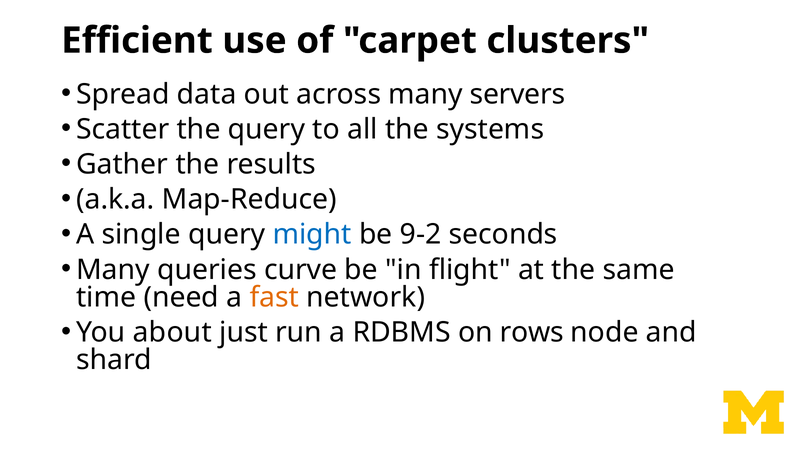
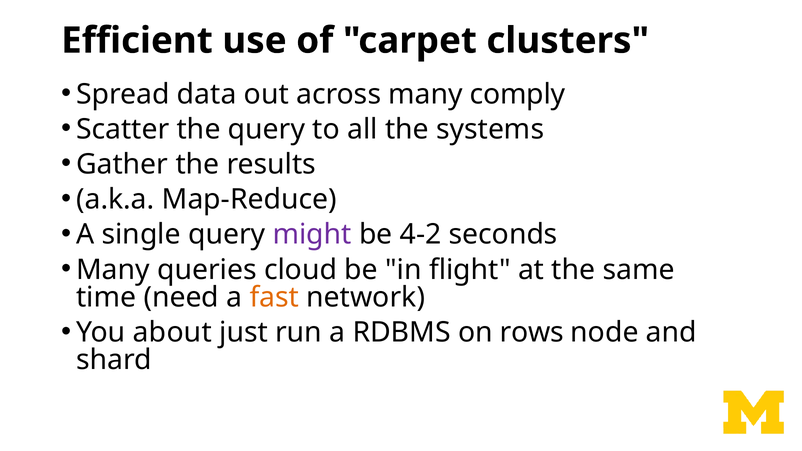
servers: servers -> comply (518, 94)
might colour: blue -> purple (312, 235)
9-2: 9-2 -> 4-2 (421, 235)
curve: curve -> cloud (301, 270)
